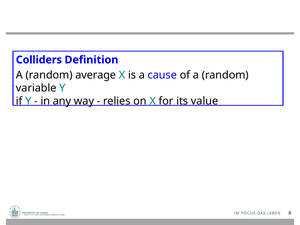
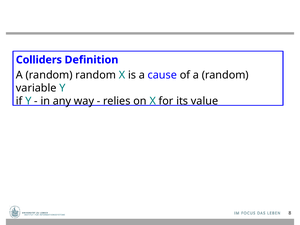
random average: average -> random (96, 75)
